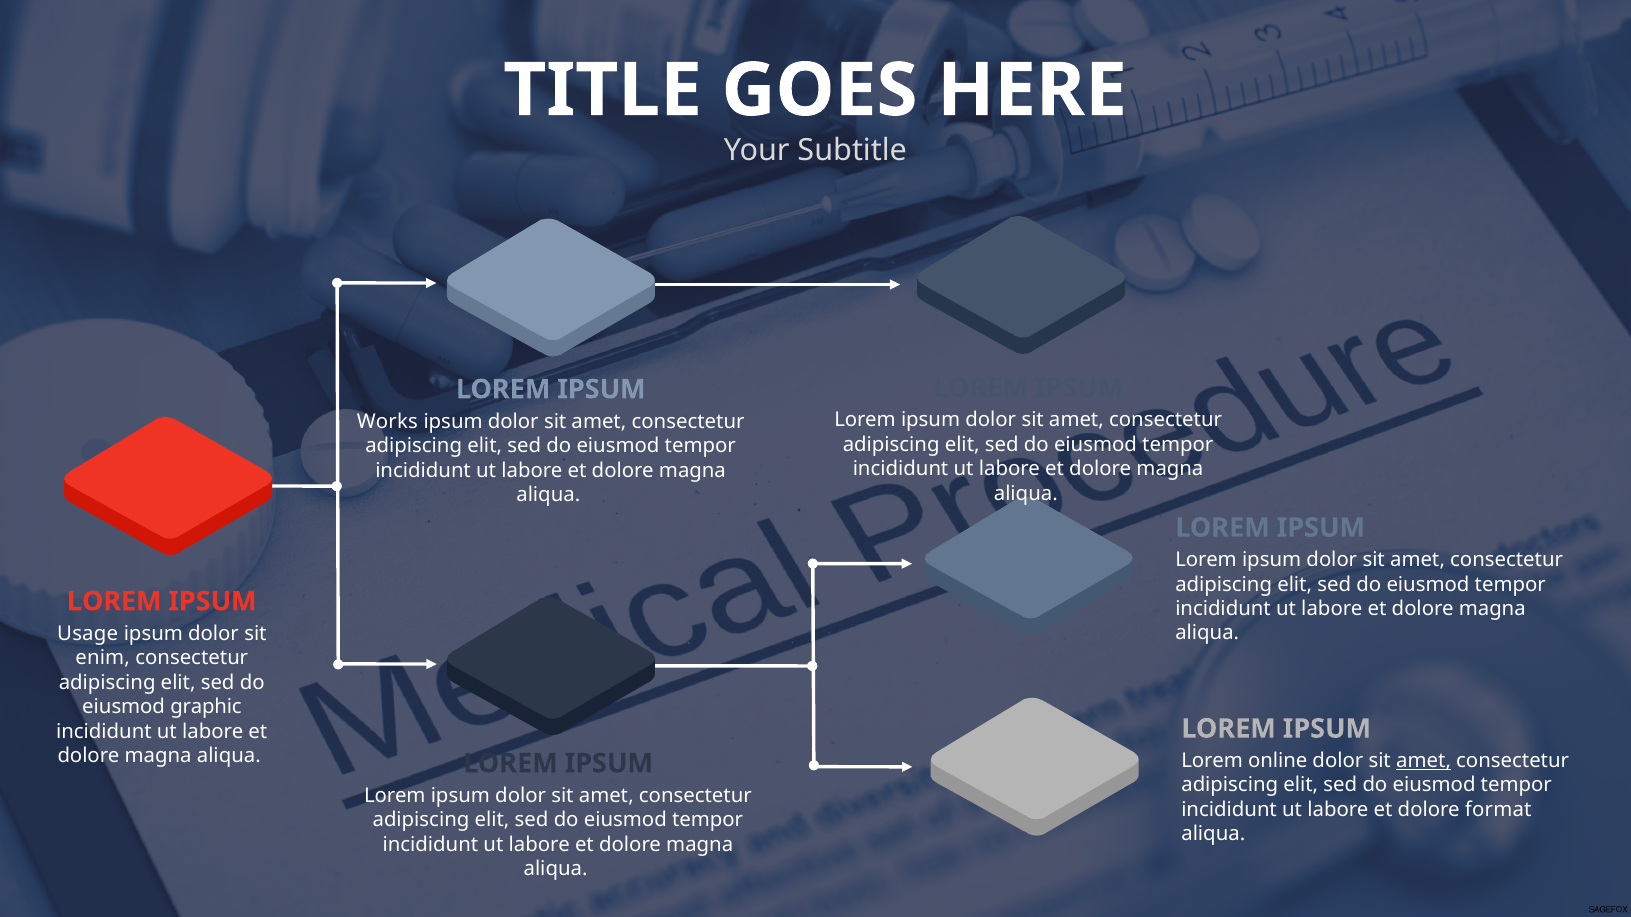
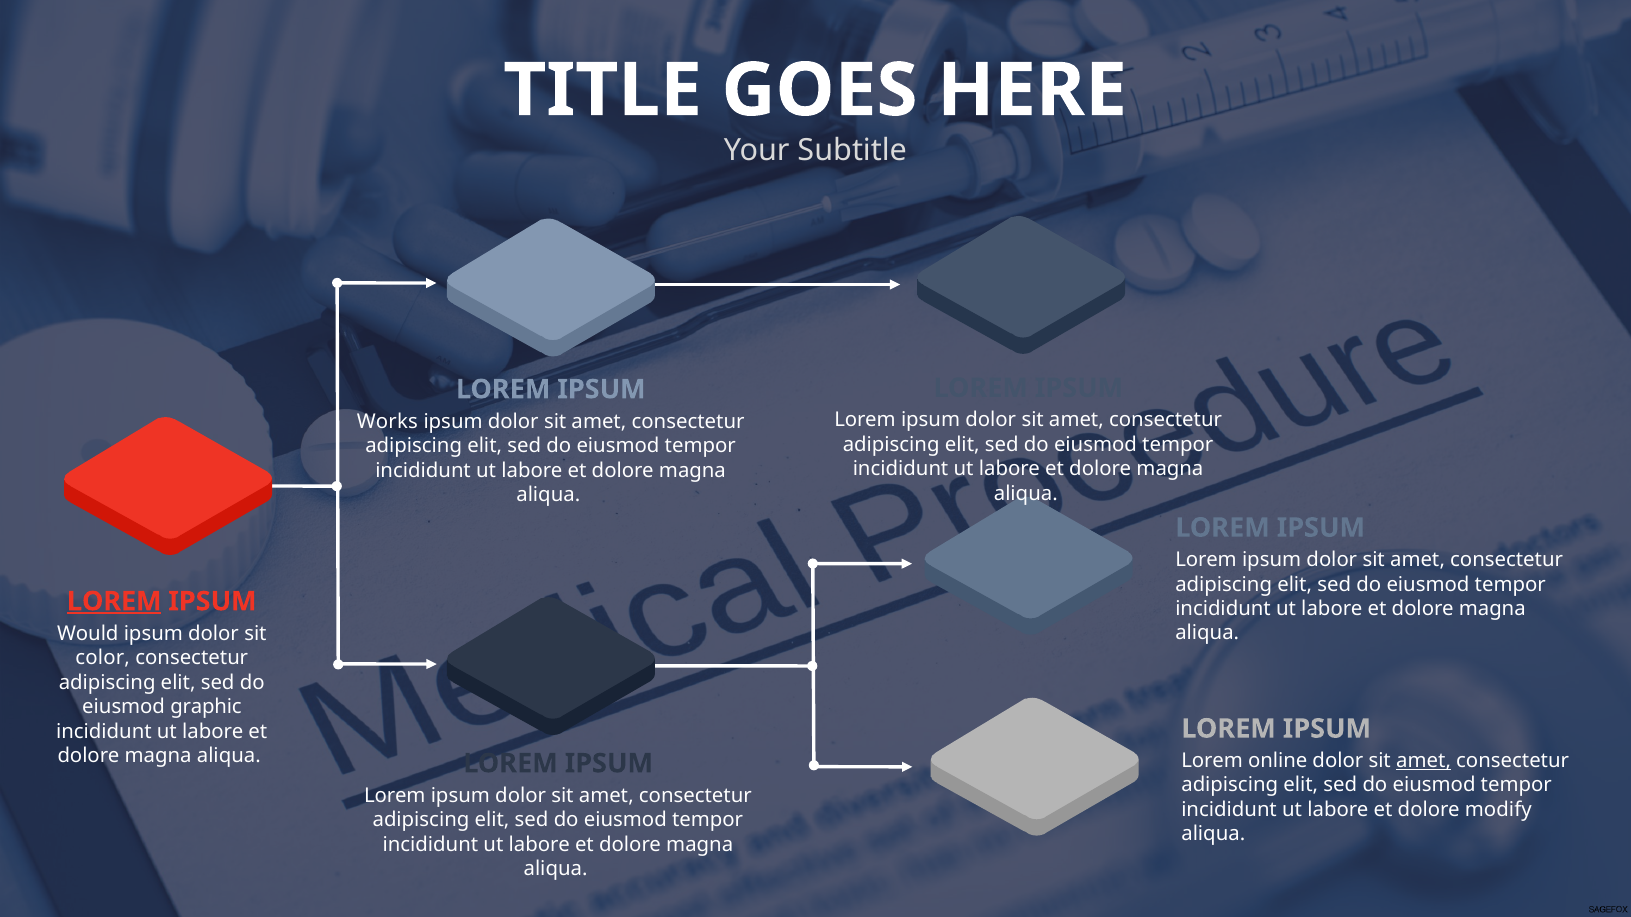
LOREM underline: none -> present (114, 602)
Usage: Usage -> Would (88, 634)
enim: enim -> color (103, 658)
format: format -> modify (1498, 810)
